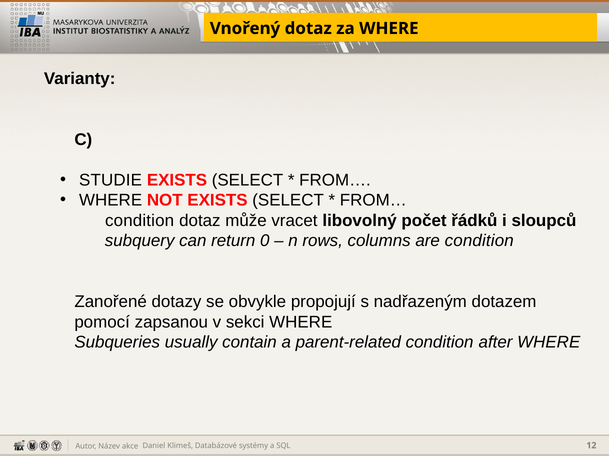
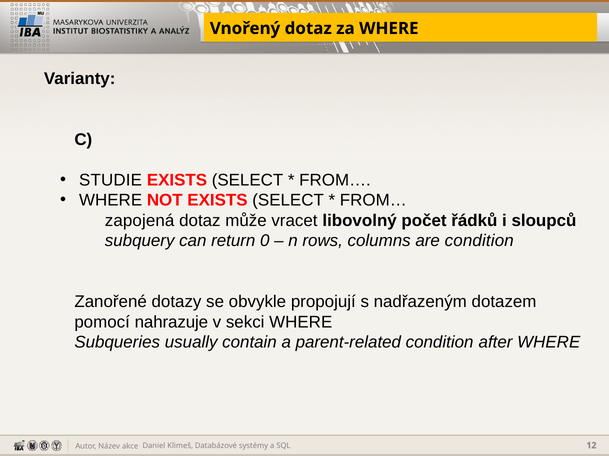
condition: condition -> zapojená (140, 221)
zapsanou: zapsanou -> nahrazuje (171, 322)
